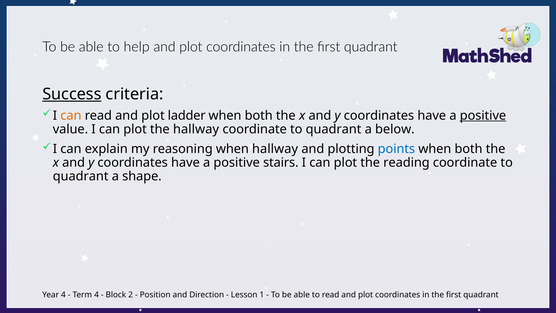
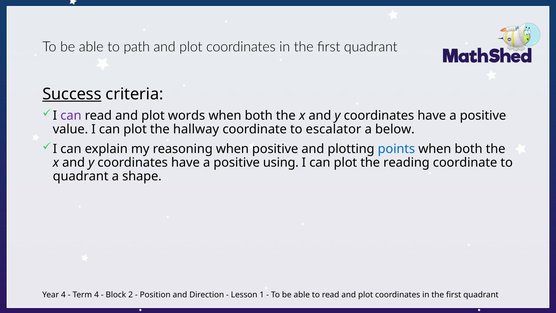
help: help -> path (137, 47)
can colour: orange -> purple (71, 115)
ladder: ladder -> words (187, 115)
positive underline: present -> none (483, 115)
quadrant: quadrant -> escalator (333, 129)
when hallway: hallway -> positive (275, 149)
stairs: stairs -> using (281, 163)
